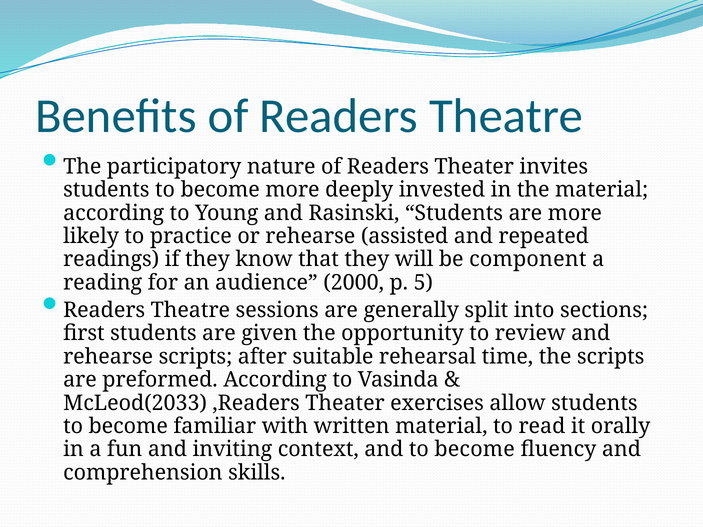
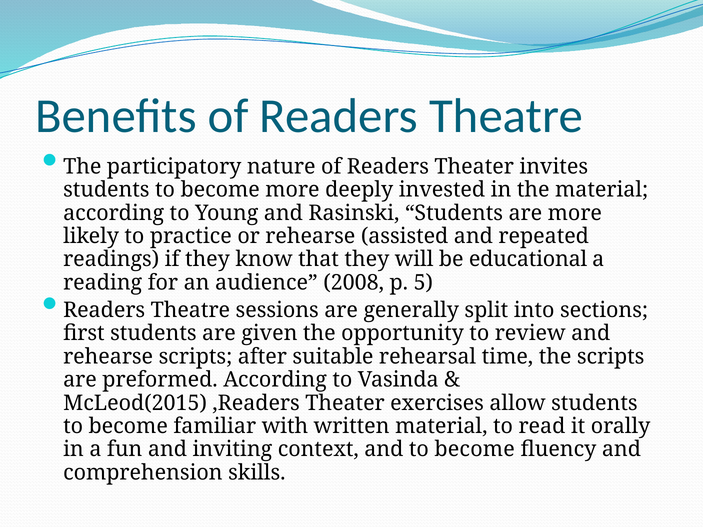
component: component -> educational (528, 259)
2000: 2000 -> 2008 (354, 283)
McLeod(2033: McLeod(2033 -> McLeod(2015 (135, 403)
